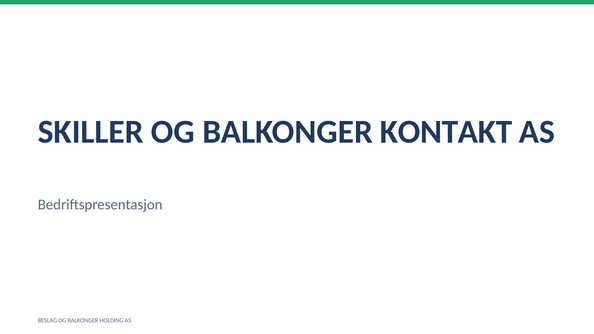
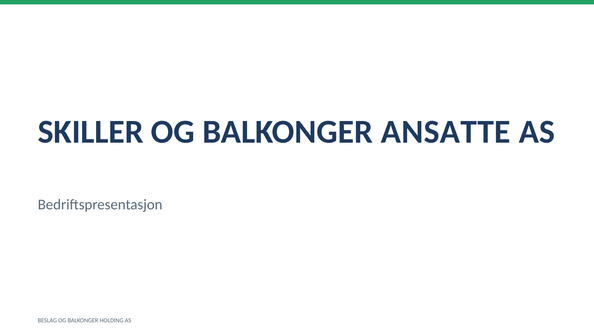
KONTAKT: KONTAKT -> ANSATTE (446, 132)
